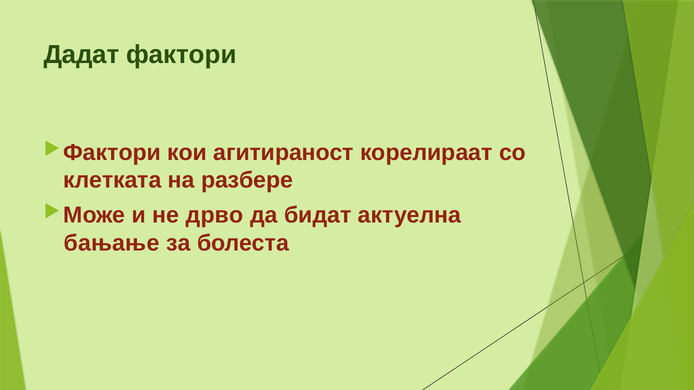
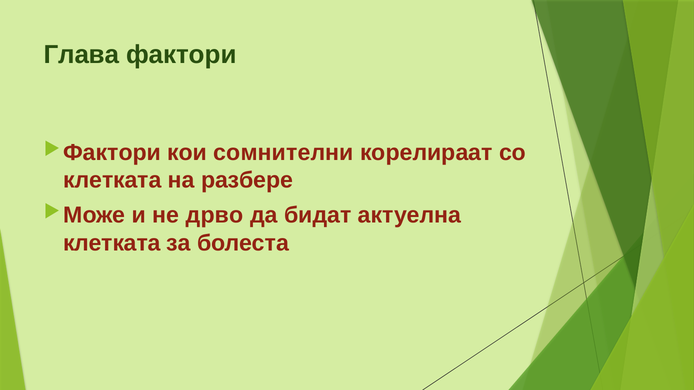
Дадат: Дадат -> Глава (81, 55)
агитираност: агитираност -> сомнителни (283, 153)
бањање: бањање -> клетката (112, 243)
